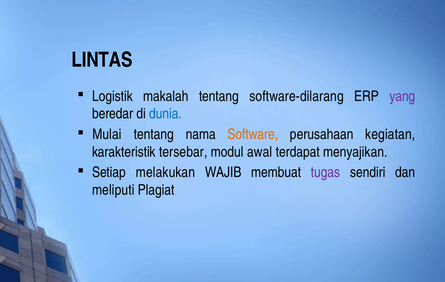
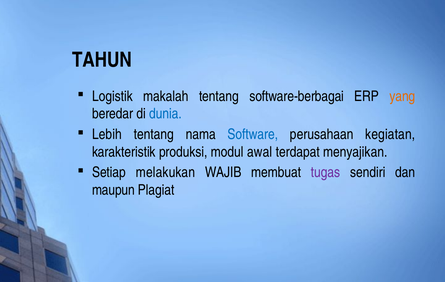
LINTAS: LINTAS -> TAHUN (102, 60)
software-dilarang: software-dilarang -> software-berbagai (297, 96)
yang colour: purple -> orange (402, 96)
Mulai: Mulai -> Lebih (107, 135)
Software colour: orange -> blue (253, 135)
tersebar: tersebar -> produksi (183, 152)
meliputi: meliputi -> maupun (113, 190)
